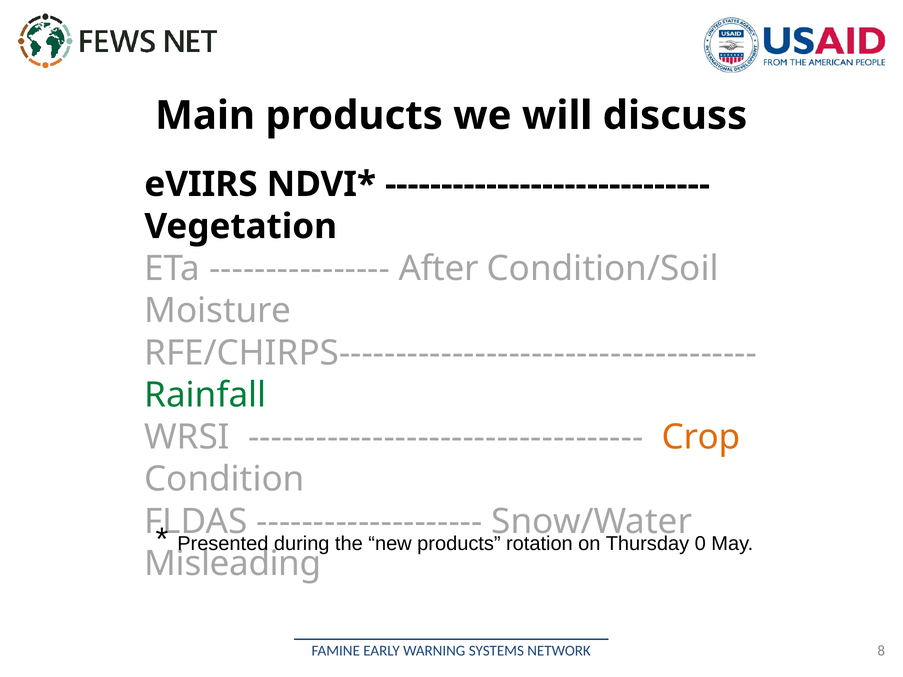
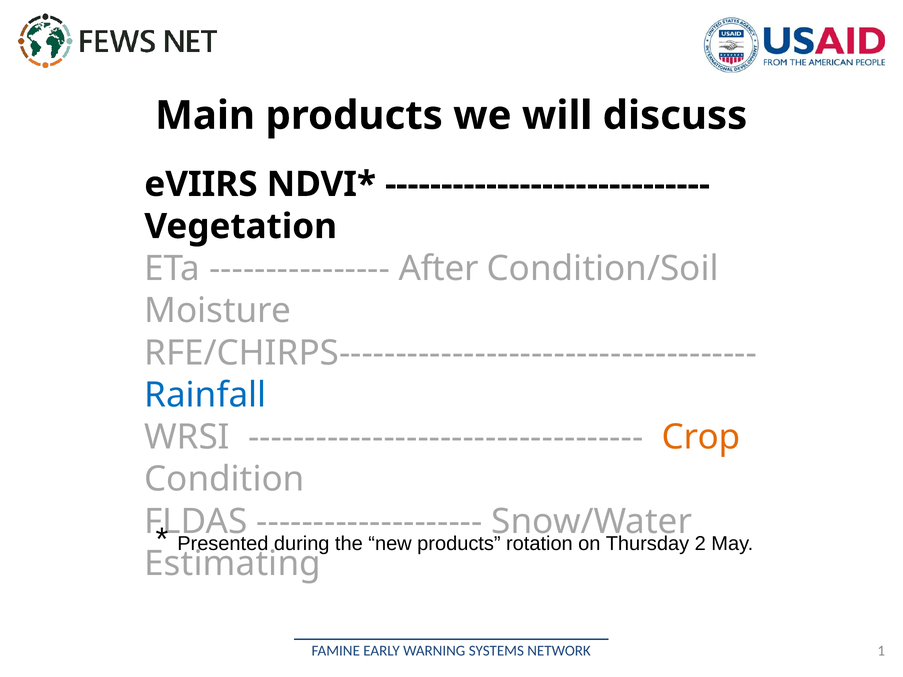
Rainfall colour: green -> blue (205, 395)
0: 0 -> 2 (700, 544)
Misleading: Misleading -> Estimating (233, 564)
8: 8 -> 1 (881, 651)
